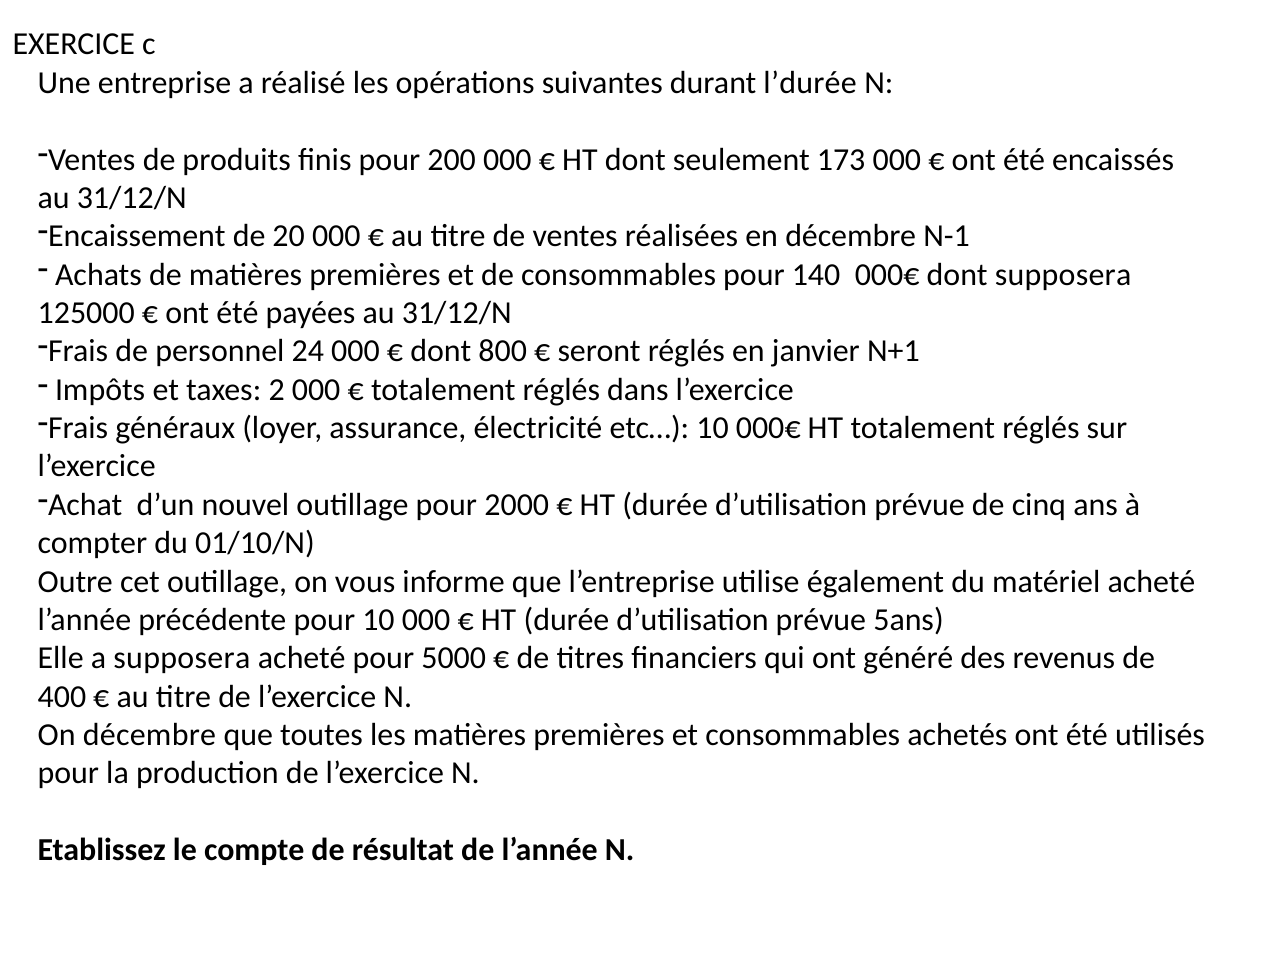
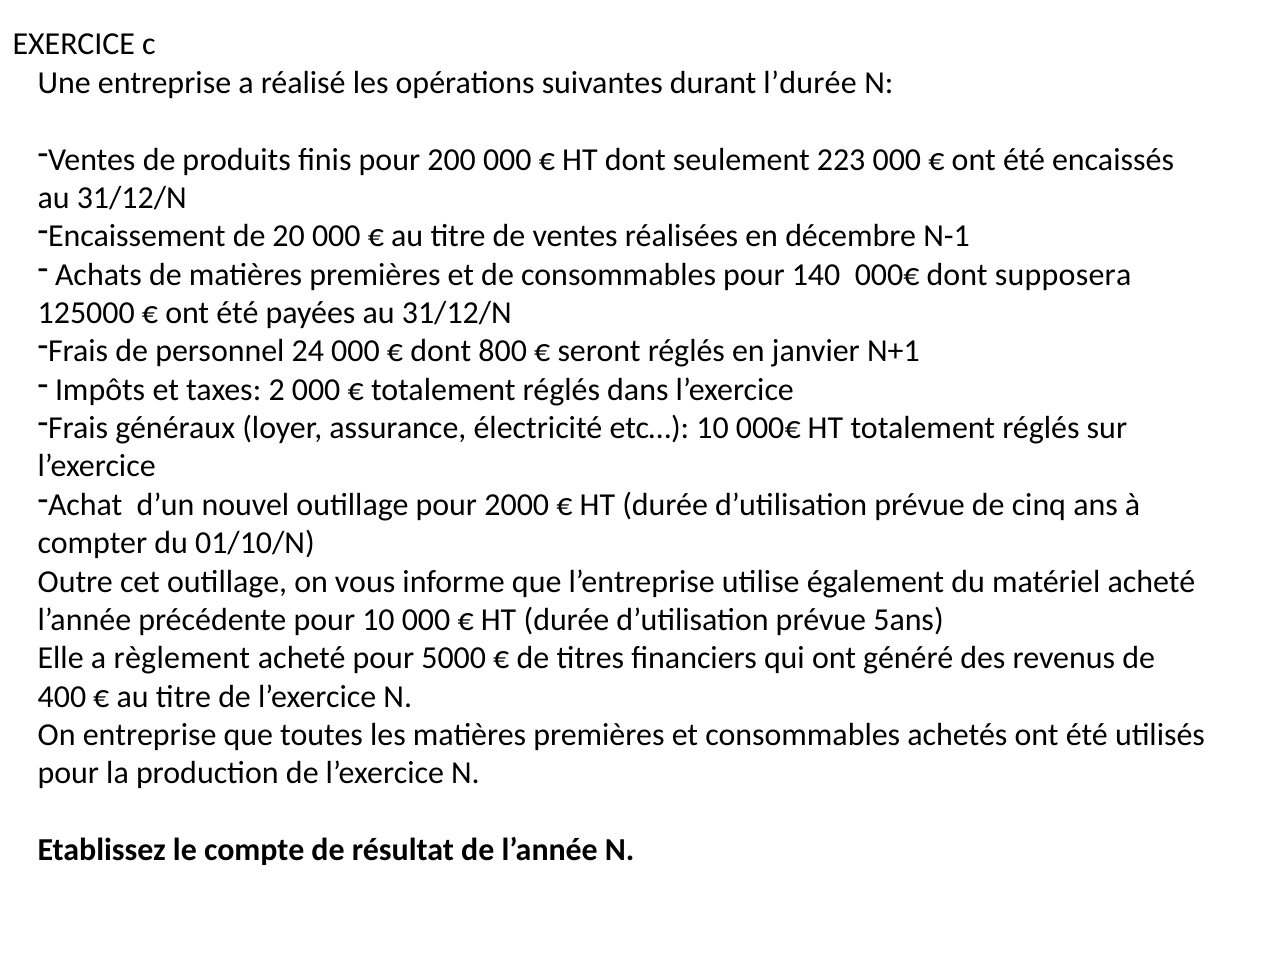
173: 173 -> 223 (841, 159)
a supposera: supposera -> règlement (182, 658)
On décembre: décembre -> entreprise (150, 735)
